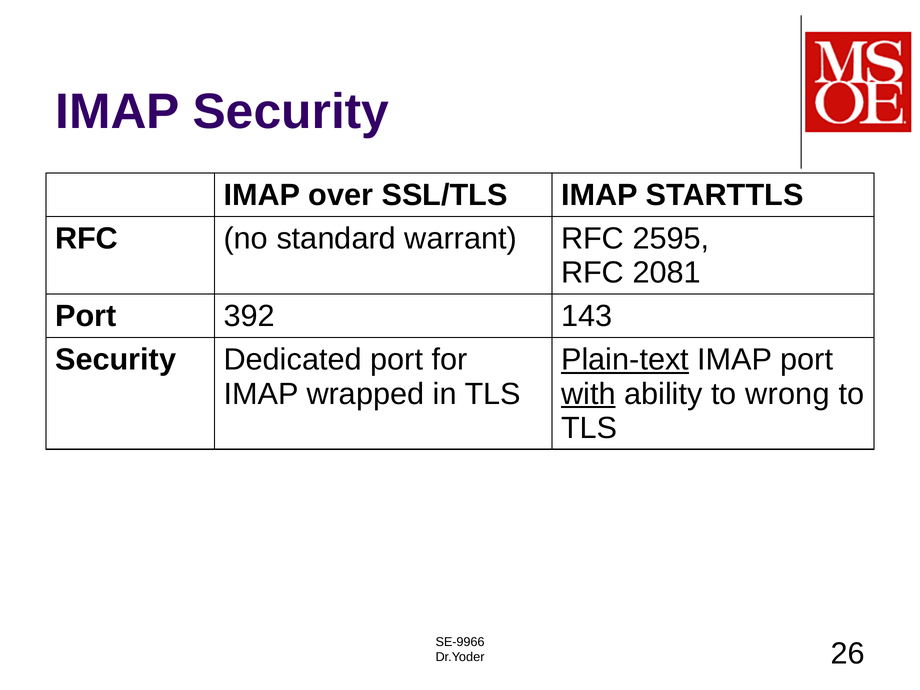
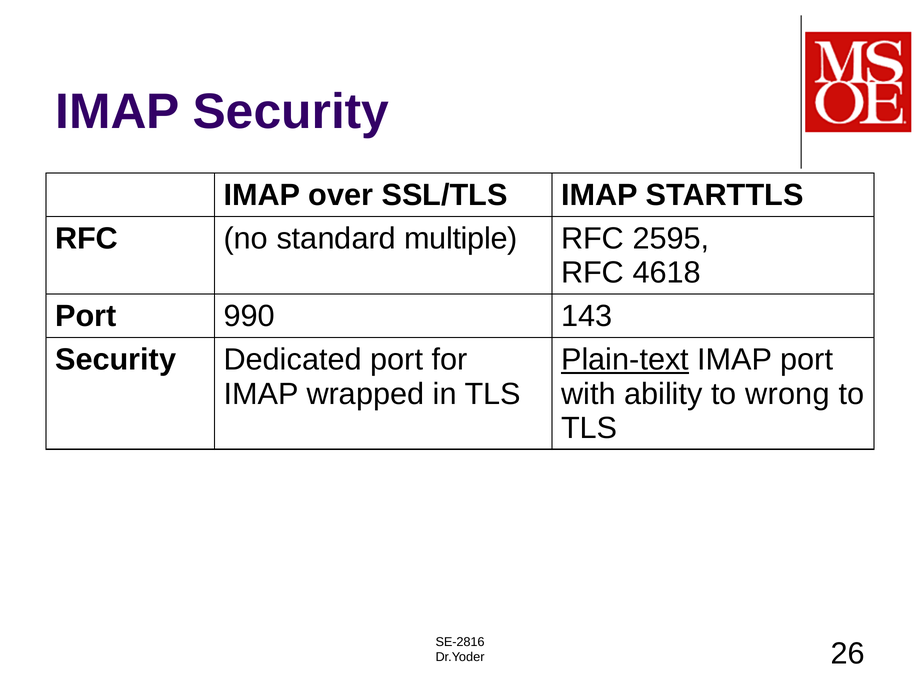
warrant: warrant -> multiple (461, 239)
2081: 2081 -> 4618 (667, 273)
392: 392 -> 990 (249, 316)
with underline: present -> none (588, 394)
SE-9966: SE-9966 -> SE-2816 (460, 642)
